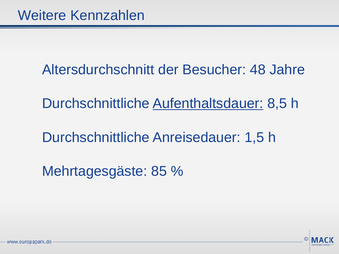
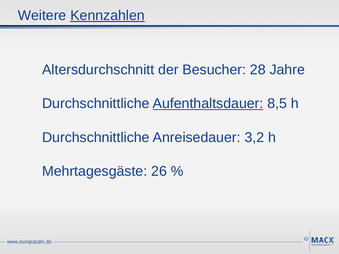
Kennzahlen underline: none -> present (108, 15)
48: 48 -> 28 (258, 70)
1,5: 1,5 -> 3,2 (254, 138)
85: 85 -> 26 (159, 171)
